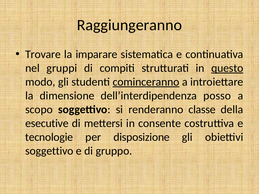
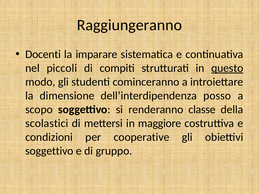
Trovare: Trovare -> Docenti (43, 54)
gruppi: gruppi -> piccoli (62, 68)
cominceranno underline: present -> none (146, 82)
esecutive: esecutive -> scolastici (47, 123)
consente: consente -> maggiore (160, 123)
tecnologie: tecnologie -> condizioni (49, 137)
disposizione: disposizione -> cooperative (142, 137)
